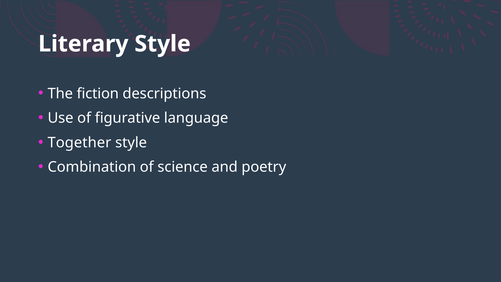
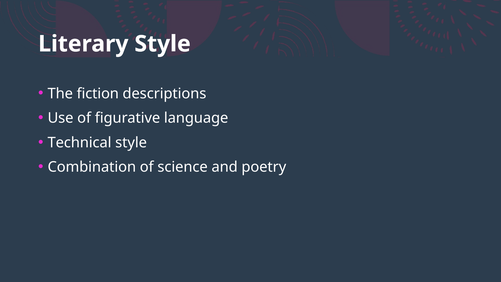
Together: Together -> Technical (80, 143)
